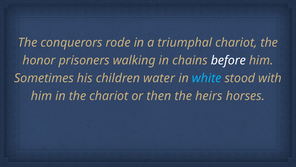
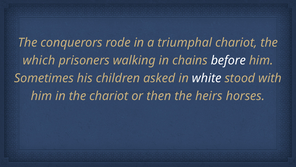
honor: honor -> which (39, 60)
water: water -> asked (159, 78)
white colour: light blue -> white (207, 78)
